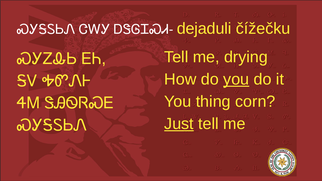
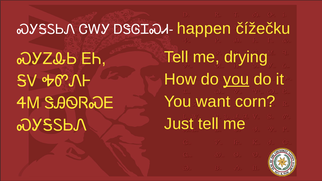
dejaduli: dejaduli -> happen (204, 29)
thing: thing -> want (213, 102)
Just underline: present -> none (179, 124)
